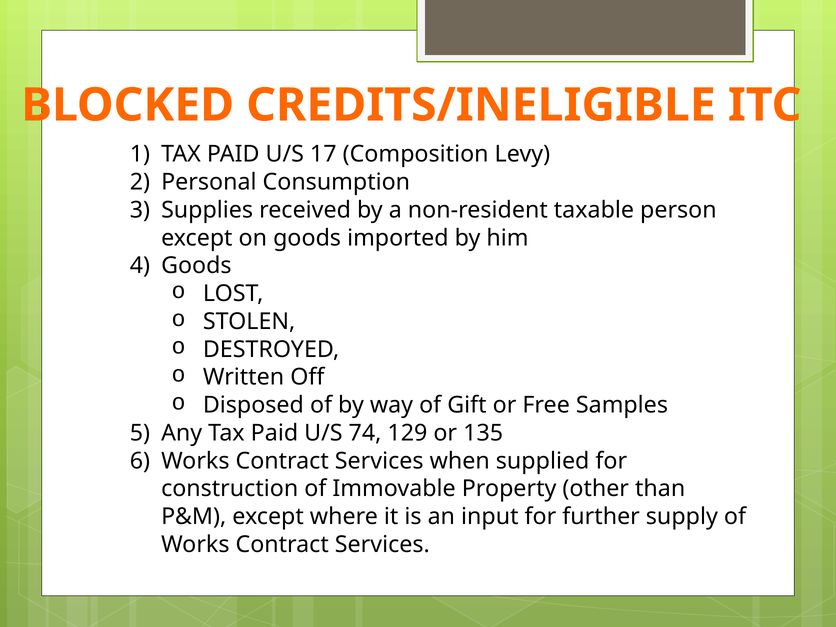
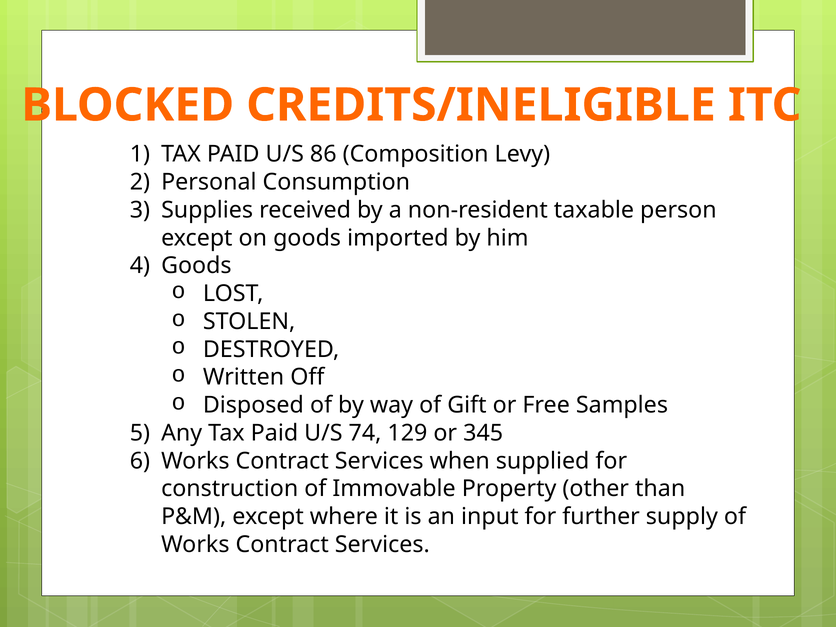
17: 17 -> 86 (323, 154)
135: 135 -> 345 (483, 433)
